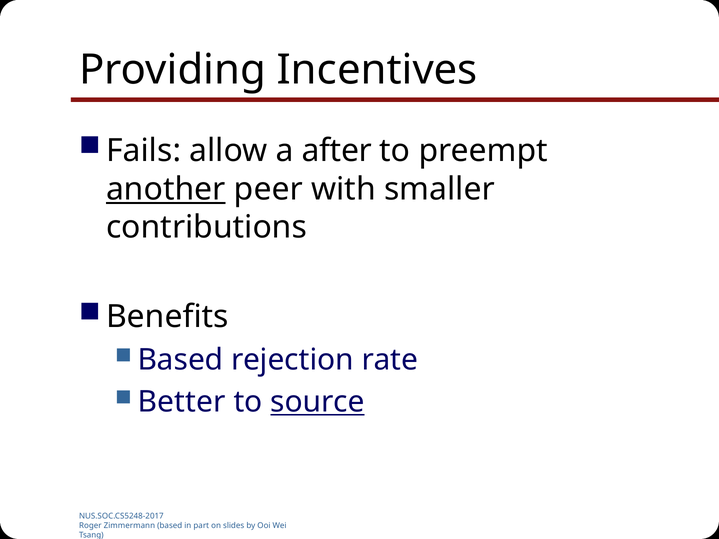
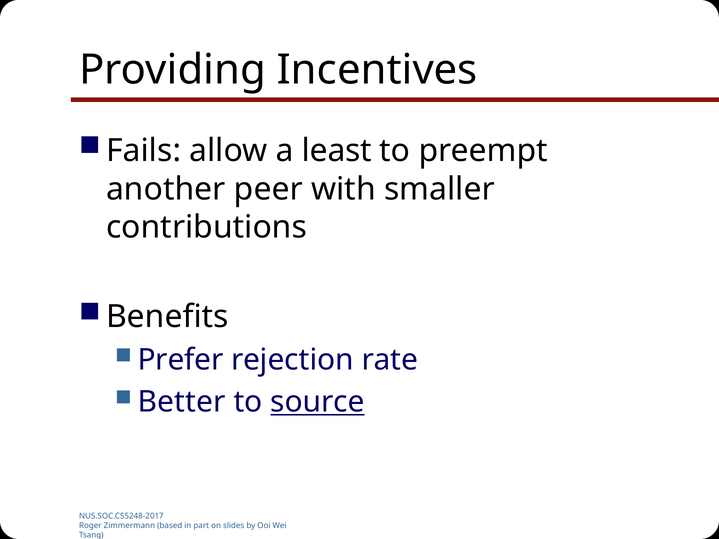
after: after -> least (337, 151)
another underline: present -> none (166, 189)
Based: Based -> Prefer (181, 360)
